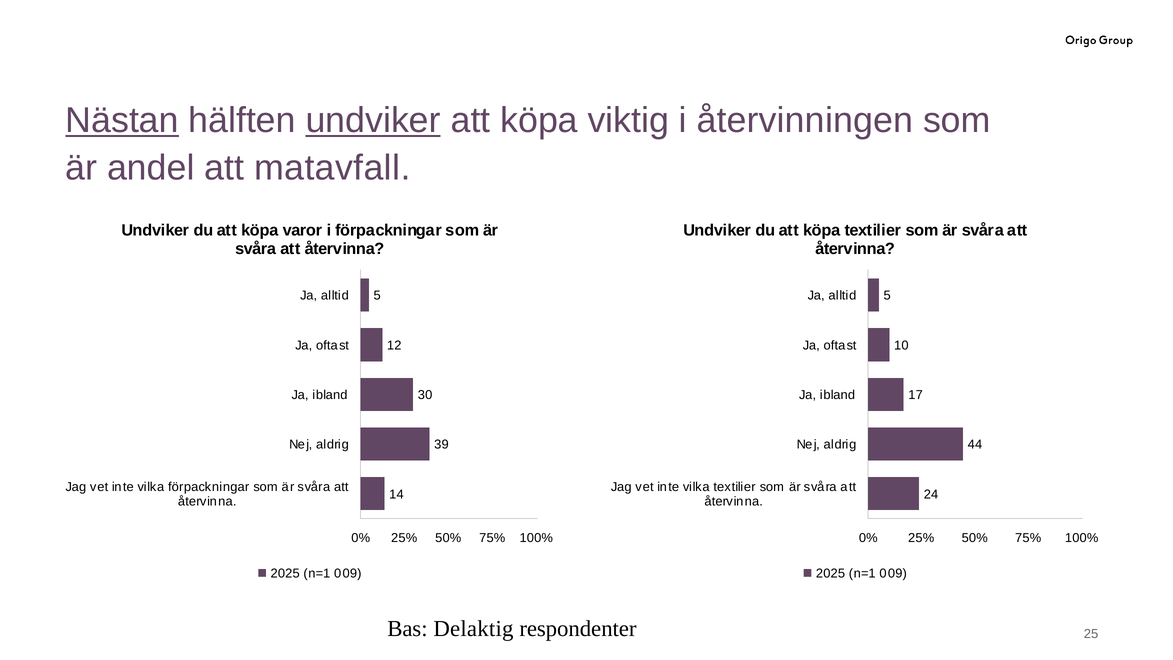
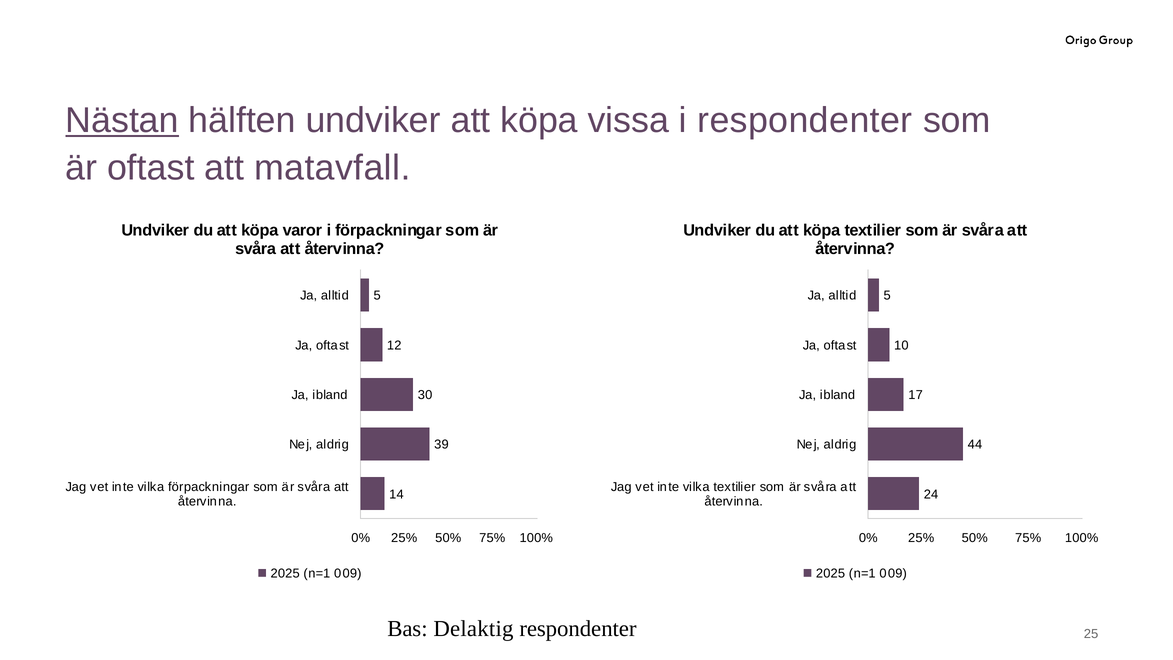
undviker underline: present -> none (373, 121)
viktig: viktig -> vissa (628, 121)
i återvinningen: återvinningen -> respondenter (805, 121)
är andel: andel -> oftast (151, 168)
